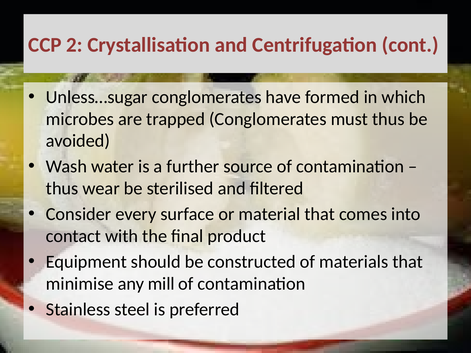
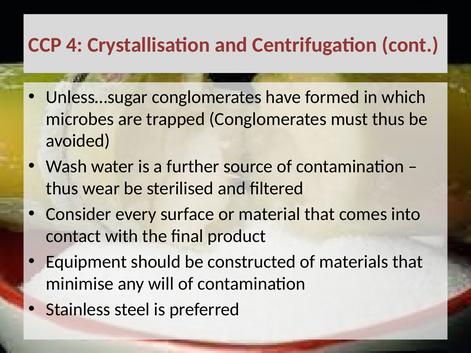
2: 2 -> 4 (74, 45)
mill: mill -> will (161, 284)
